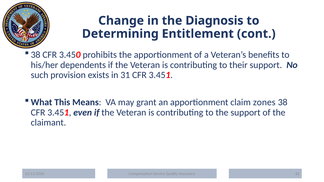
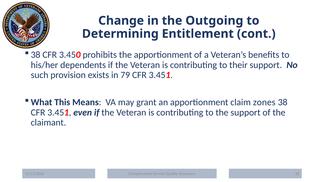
Diagnosis: Diagnosis -> Outgoing (214, 21)
31: 31 -> 79 (125, 75)
